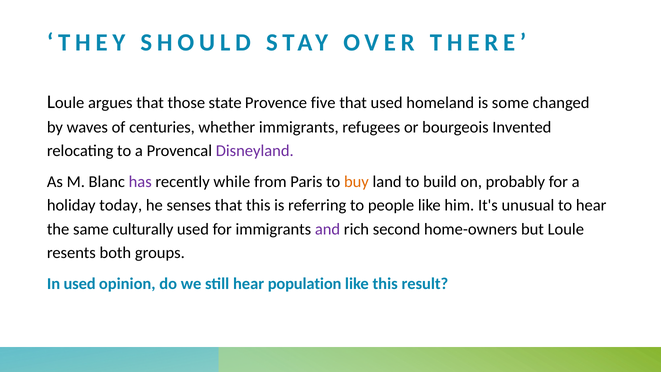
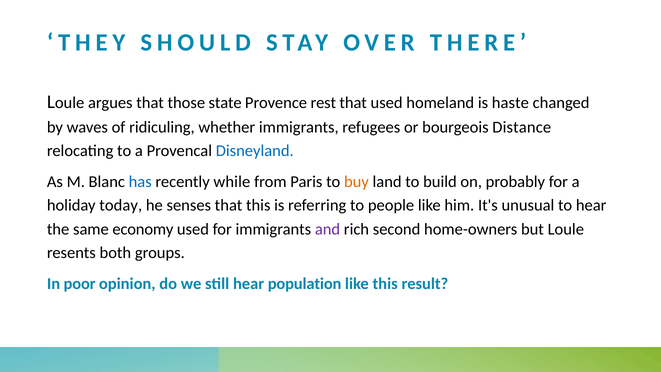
five: five -> rest (323, 103)
some: some -> haste (510, 103)
centuries: centuries -> ridiculing (162, 127)
Invented: Invented -> Distance (522, 127)
Disneyland colour: purple -> blue (255, 151)
has colour: purple -> blue (140, 182)
culturally: culturally -> economy (143, 229)
In used: used -> poor (80, 284)
